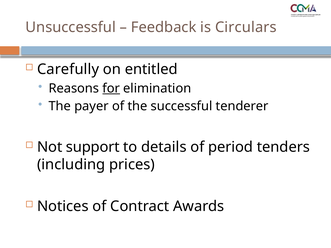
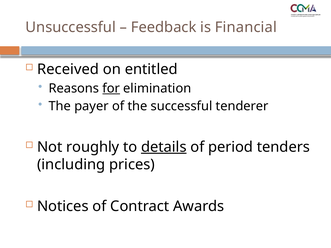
Circulars: Circulars -> Financial (246, 27)
Carefully: Carefully -> Received (68, 69)
support: support -> roughly (93, 147)
details underline: none -> present (164, 147)
